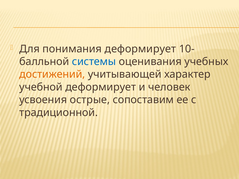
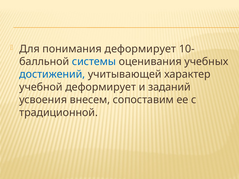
достижений colour: orange -> blue (52, 74)
человек: человек -> заданий (169, 87)
острые: острые -> внесем (90, 100)
